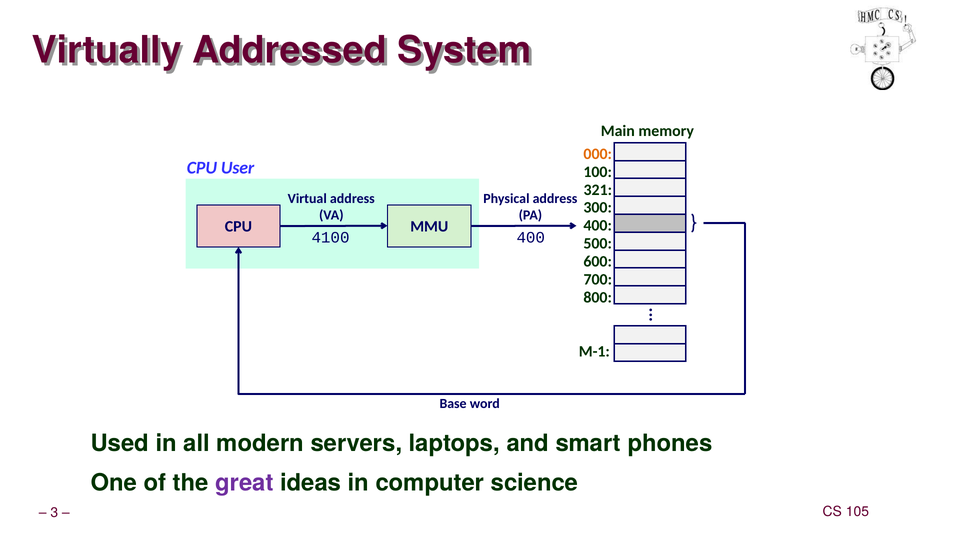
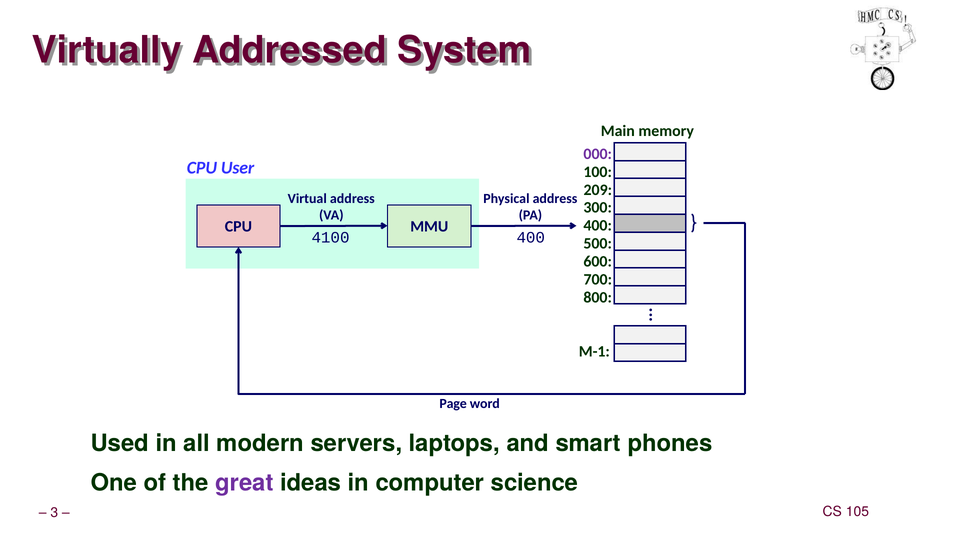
000 colour: orange -> purple (598, 154)
321: 321 -> 209 (598, 190)
Base: Base -> Page (453, 404)
